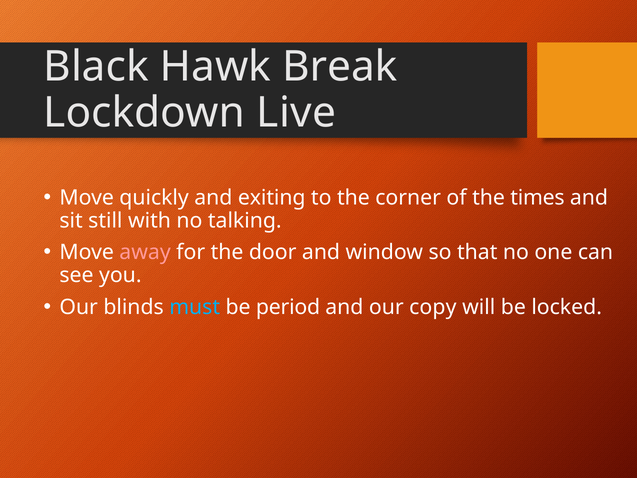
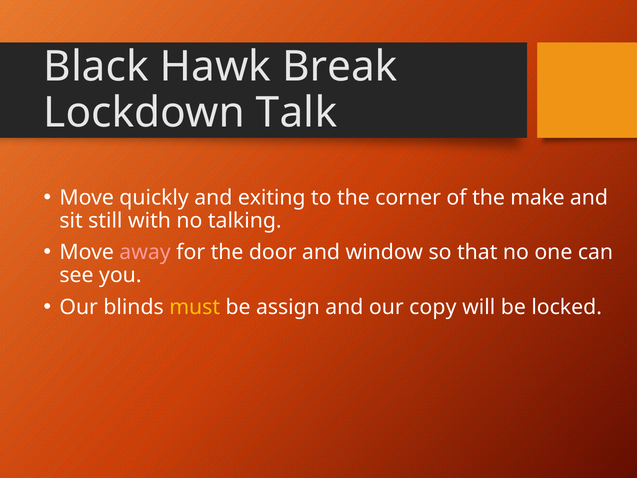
Live: Live -> Talk (297, 113)
times: times -> make (537, 198)
must colour: light blue -> yellow (195, 307)
period: period -> assign (288, 307)
